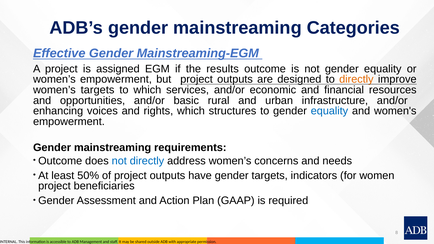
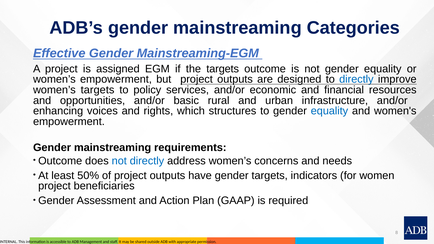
the results: results -> targets (223, 69)
directly colour: orange -> blue (356, 79)
to which: which -> policy (147, 90)
